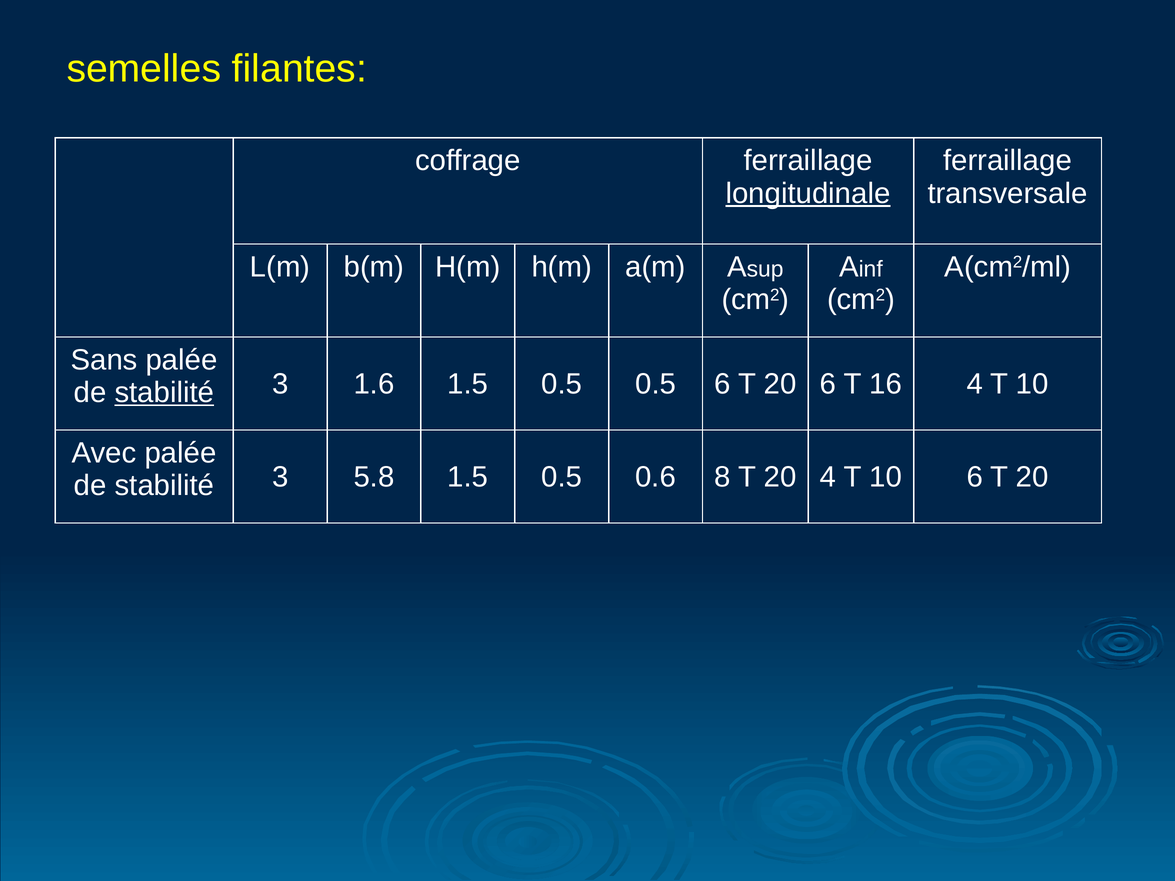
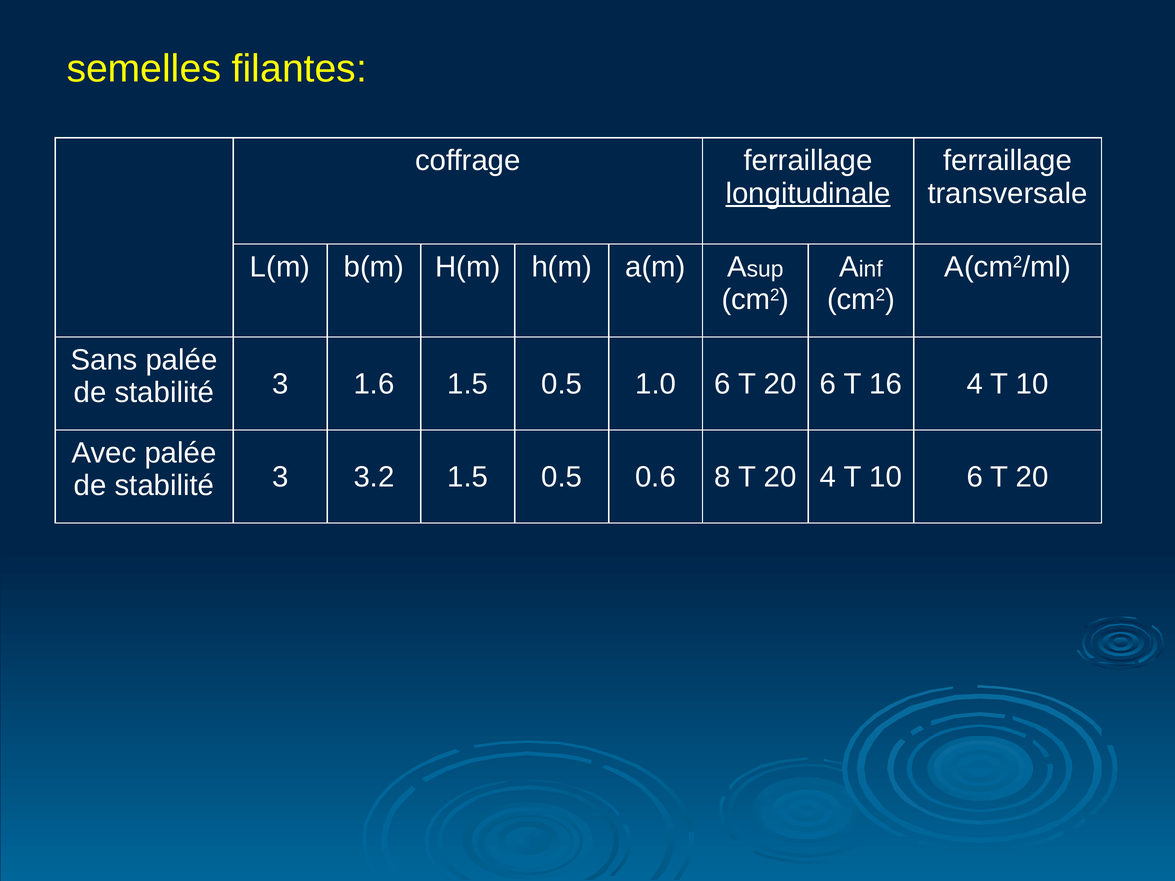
stabilité underline: present -> none (164, 393)
0.5 0.5: 0.5 -> 1.0 (656, 384)
5.8: 5.8 -> 3.2 (374, 477)
